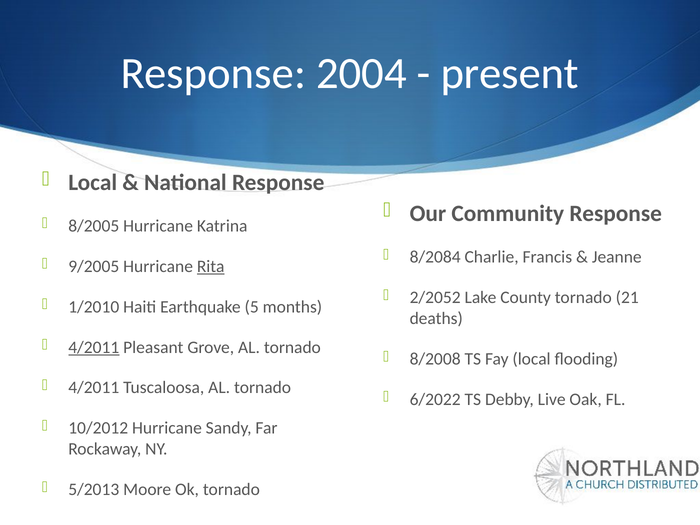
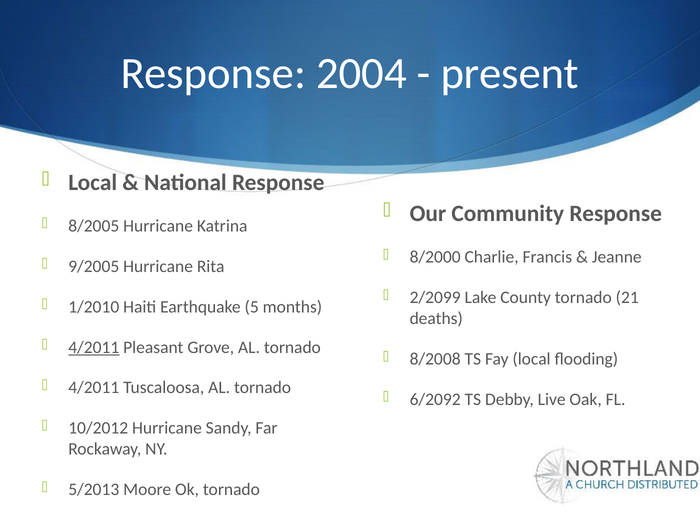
8/2084: 8/2084 -> 8/2000 (435, 257)
Rita underline: present -> none (211, 266)
2/2052: 2/2052 -> 2/2099 (435, 298)
6/2022: 6/2022 -> 6/2092 (435, 399)
